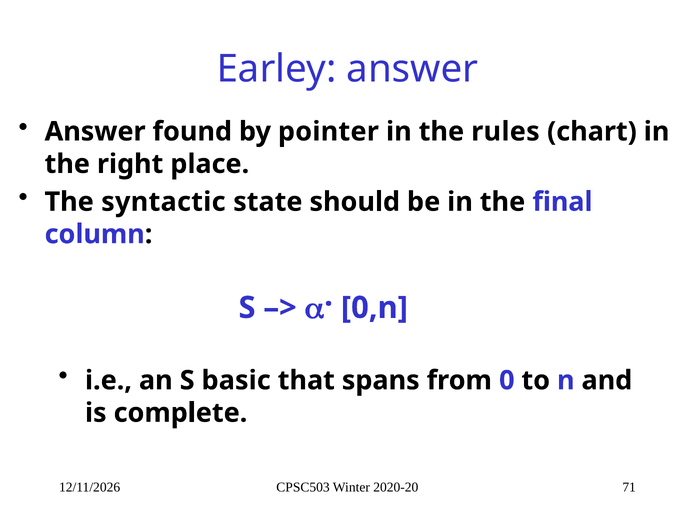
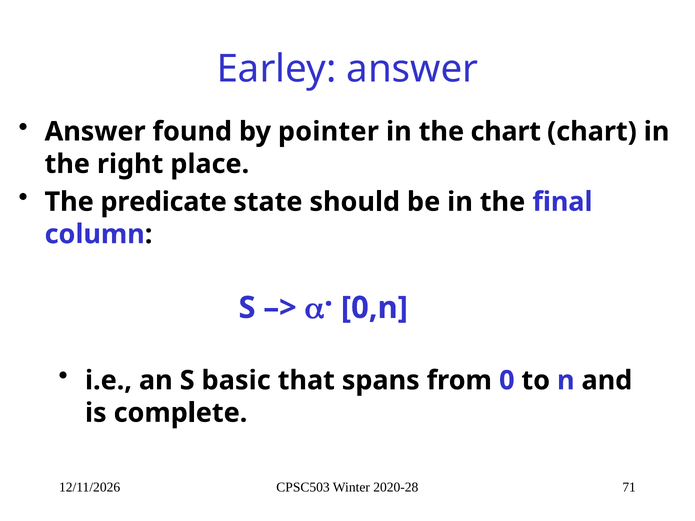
the rules: rules -> chart (506, 132)
syntactic: syntactic -> predicate (164, 202)
2020-20: 2020-20 -> 2020-28 (396, 487)
